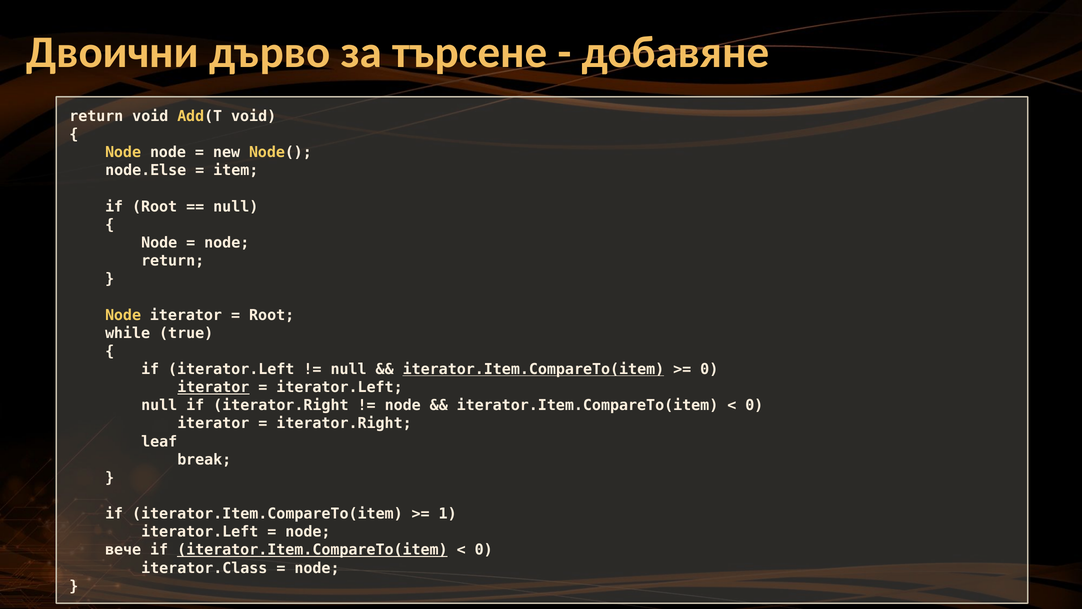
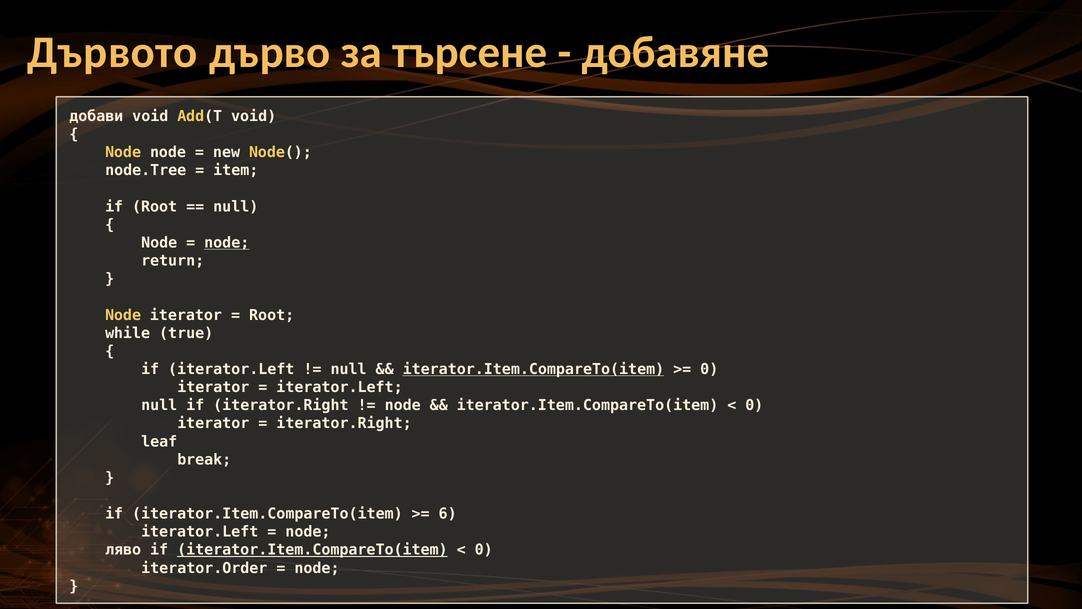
Двоични: Двоични -> Дървото (112, 53)
return: return -> добави (96, 116)
node.Else: node.Else -> node.Tree (146, 170)
node underline: none -> present (227, 243)
iterator underline: present -> none (213, 387)
1: 1 -> 6 (448, 514)
вече: вече -> ляво (123, 550)
iterator.Class: iterator.Class -> iterator.Order (204, 568)
